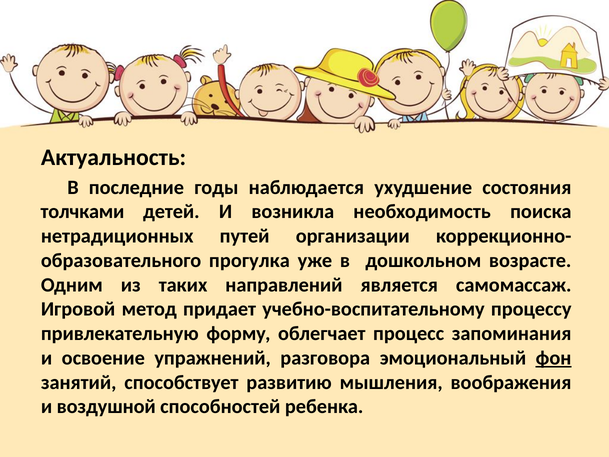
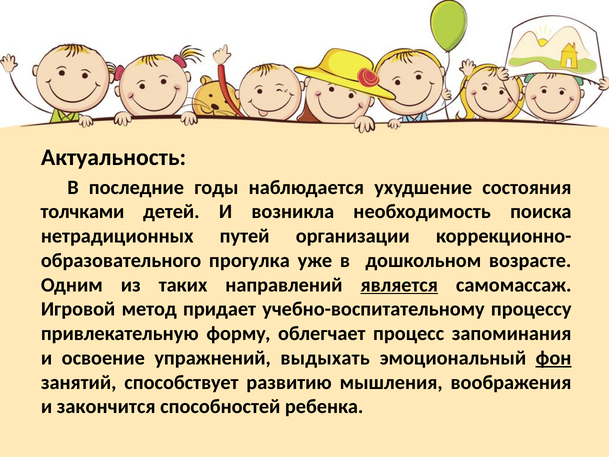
является underline: none -> present (399, 285)
разговора: разговора -> выдыхать (325, 358)
воздушной: воздушной -> закончится (106, 407)
